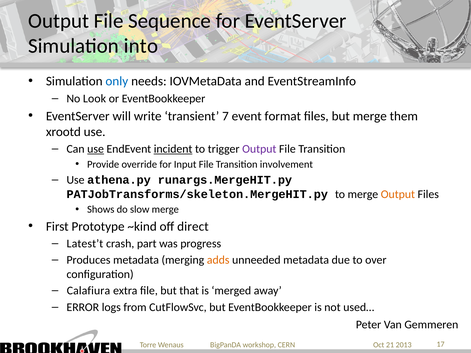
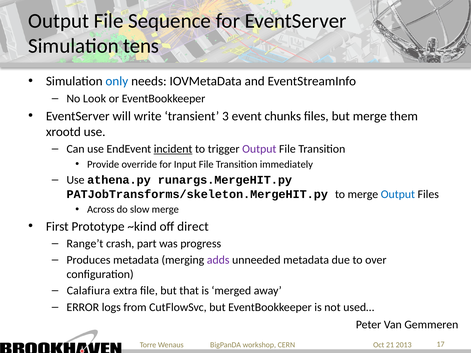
into: into -> tens (141, 46)
7: 7 -> 3 (225, 116)
format: format -> chunks (283, 116)
use underline: present -> none (96, 149)
involvement: involvement -> immediately (286, 164)
Output colour: orange -> blue (398, 194)
Shows: Shows -> Across (101, 210)
Latest’t: Latest’t -> Range’t (85, 244)
adds colour: orange -> purple (218, 260)
